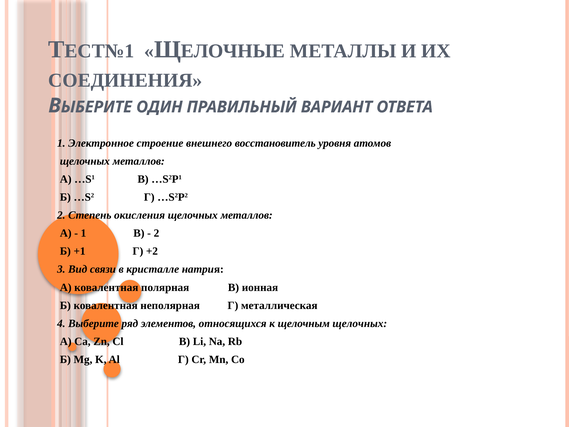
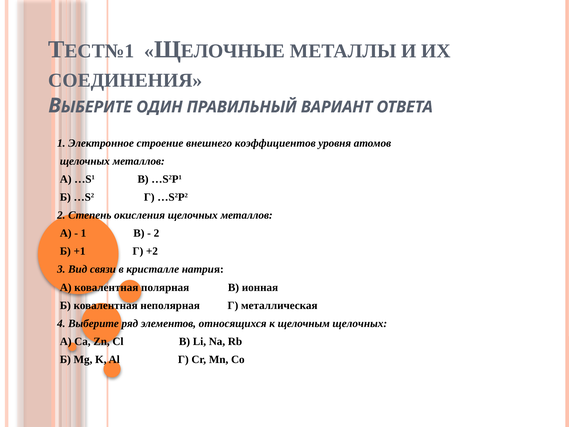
восстановитель: восстановитель -> коэффициентов (275, 143)
